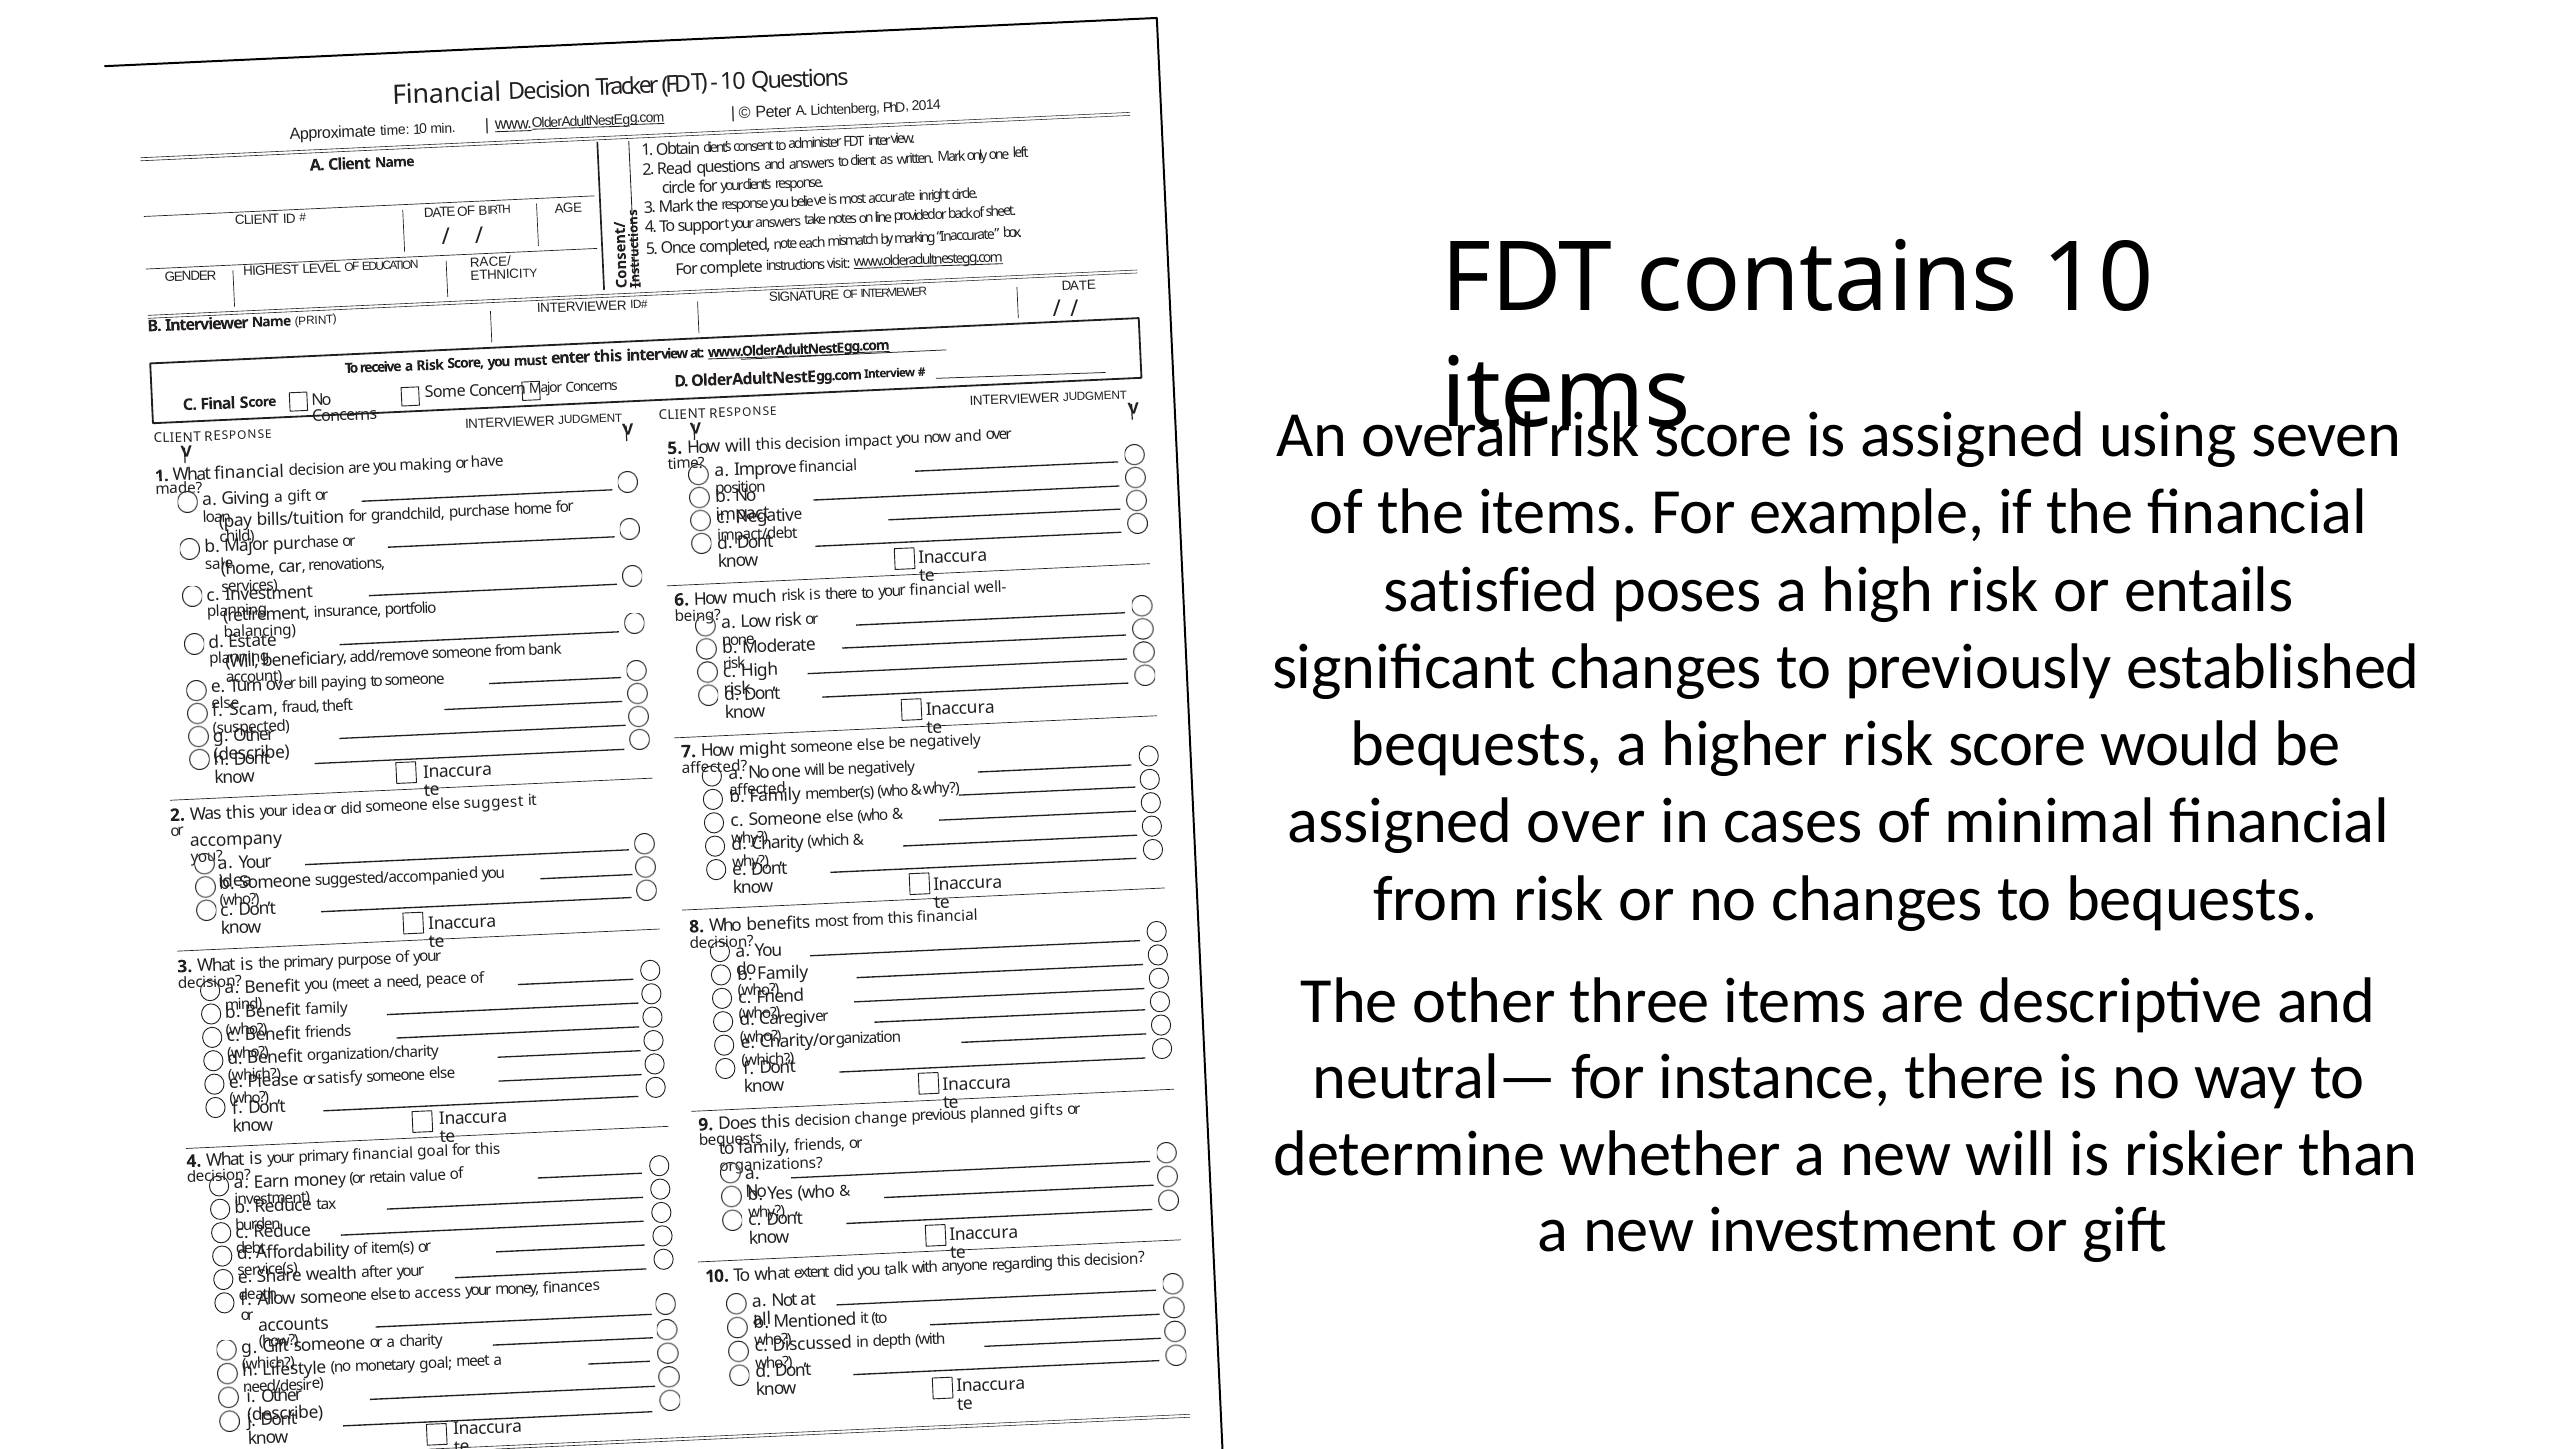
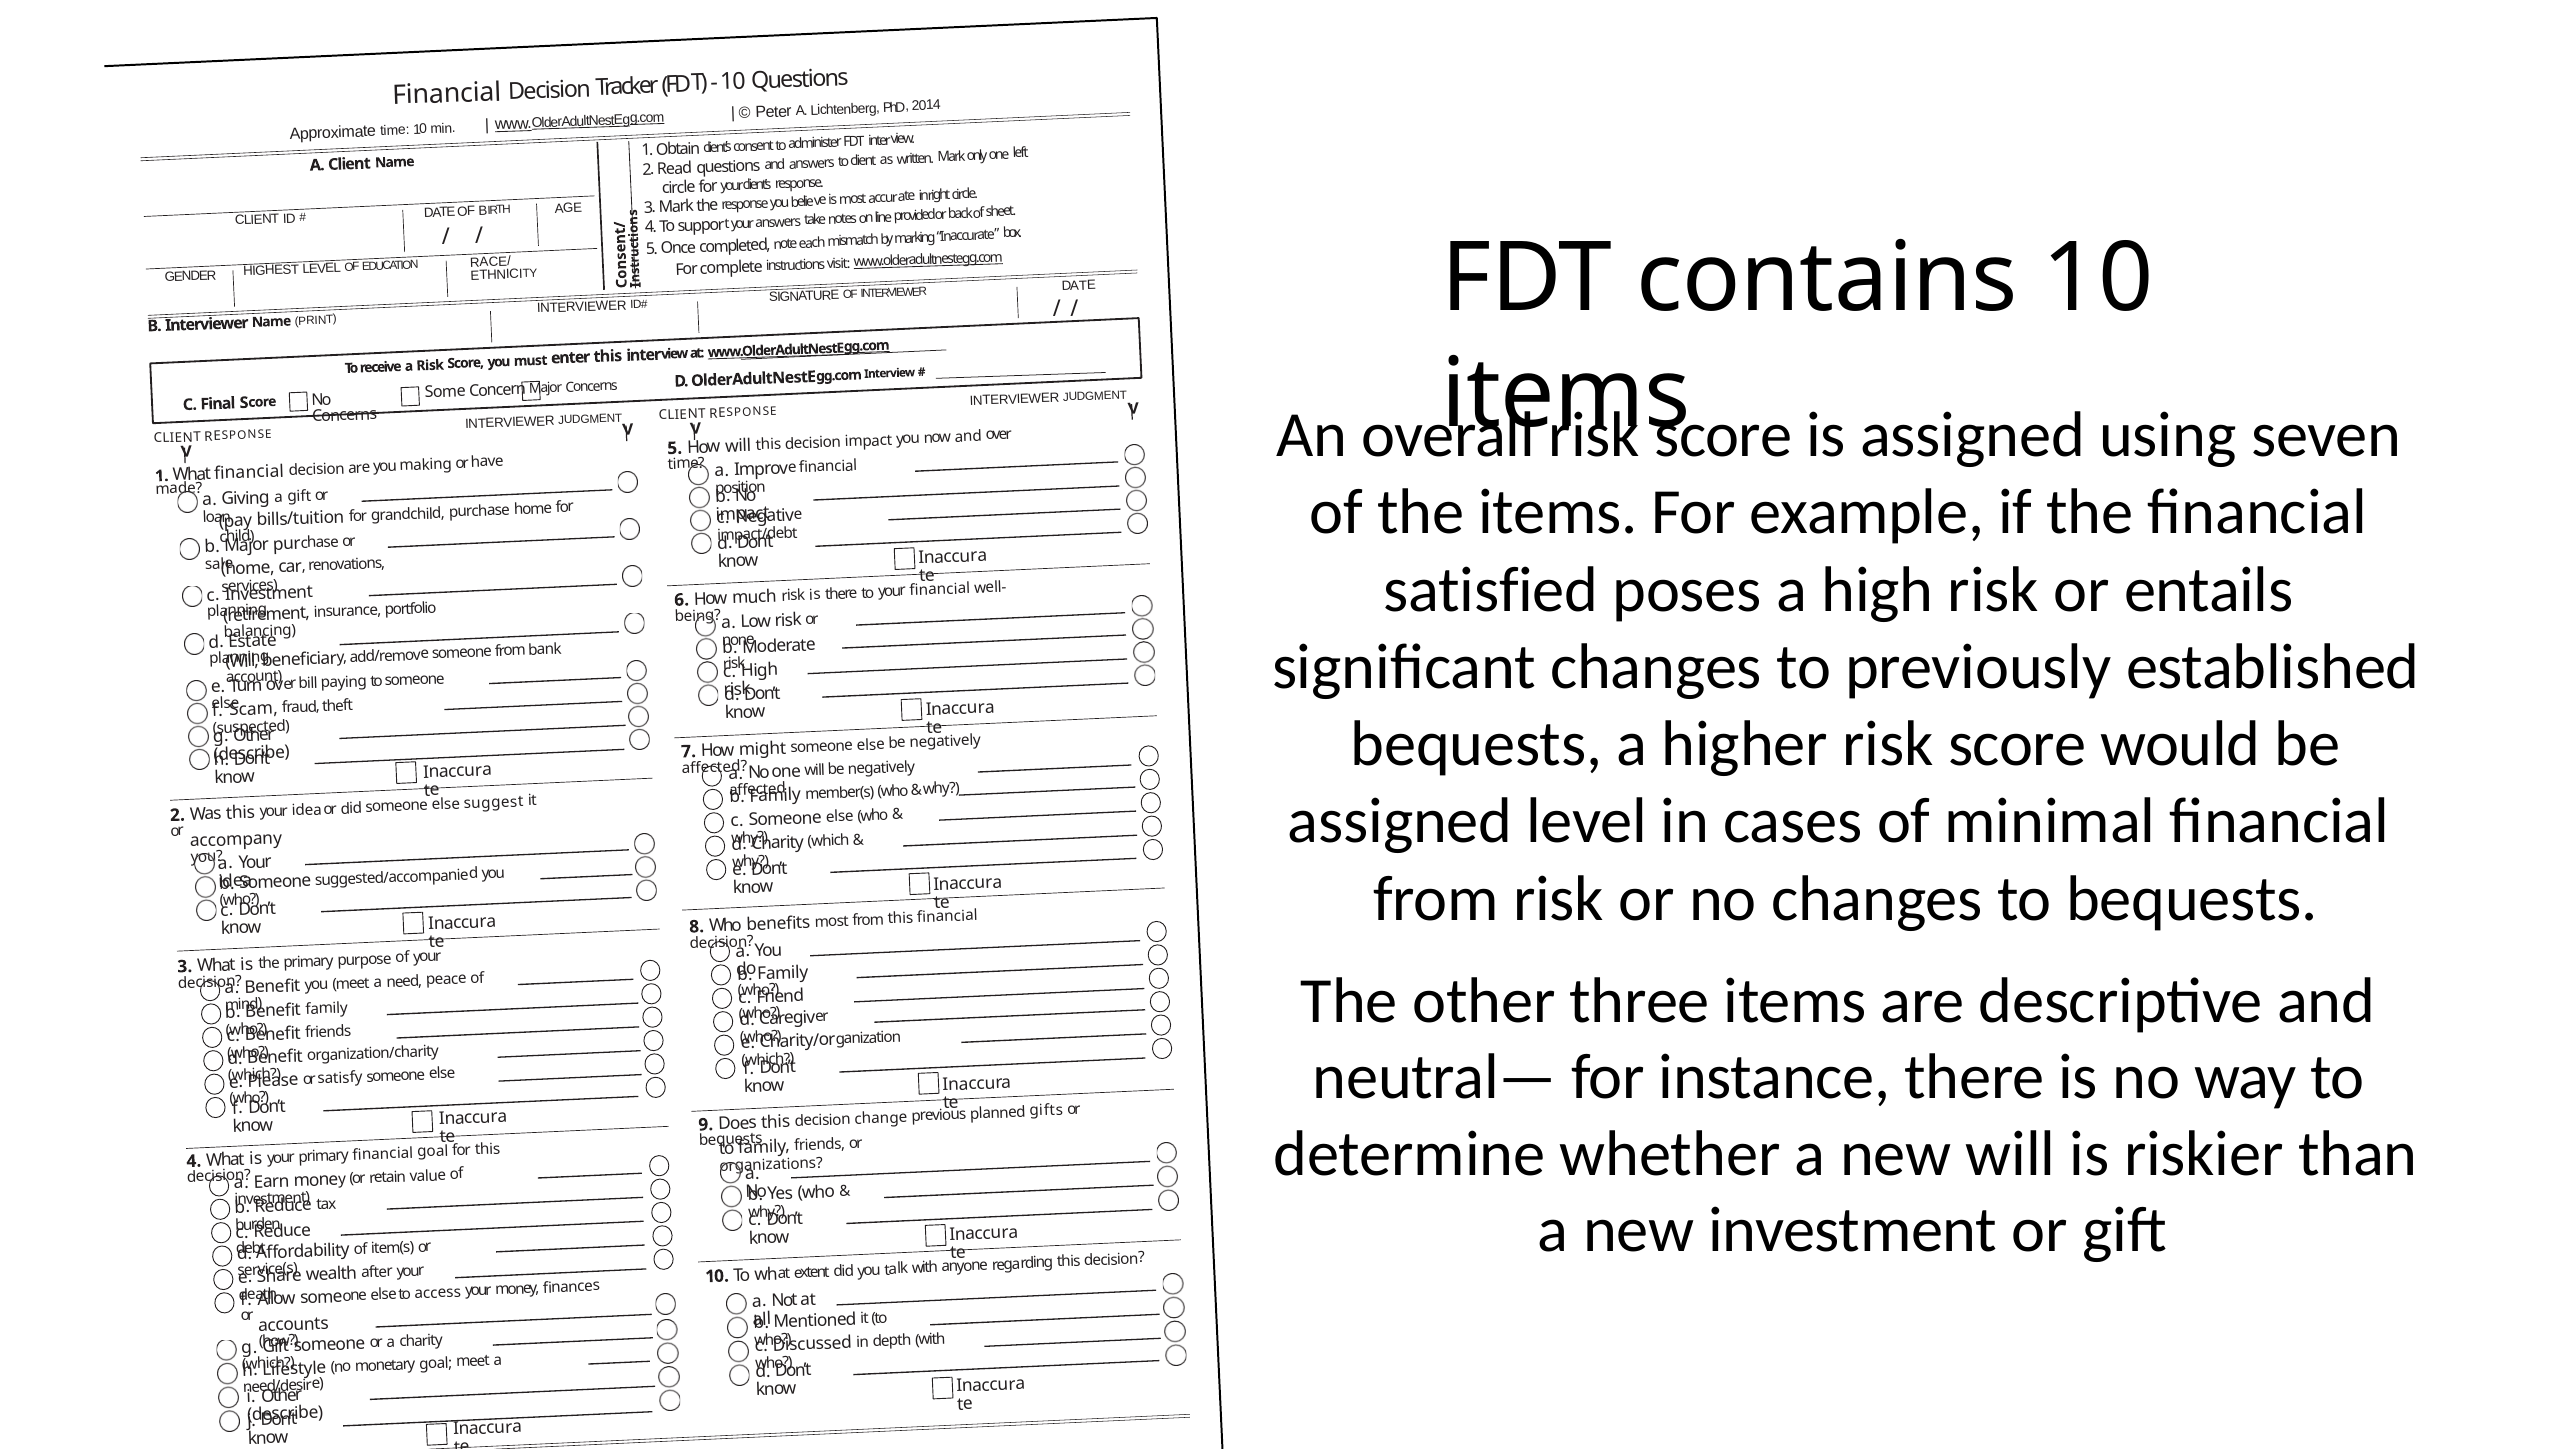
assigned over: over -> level (1587, 822)
